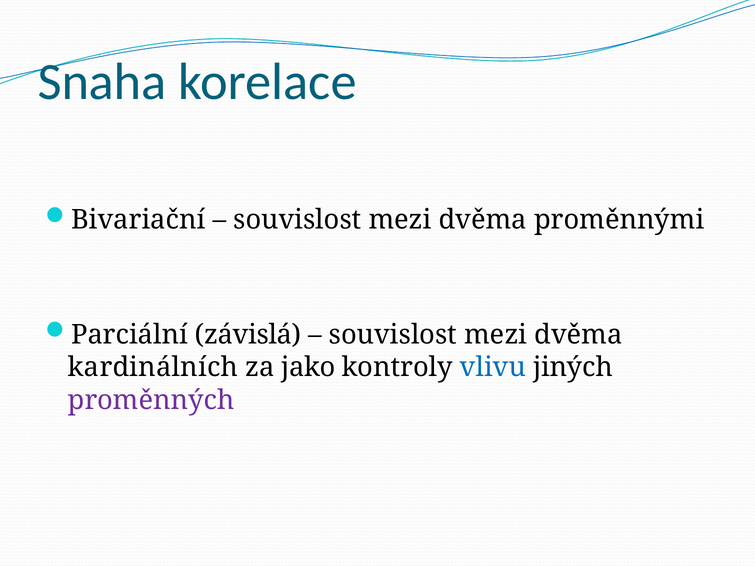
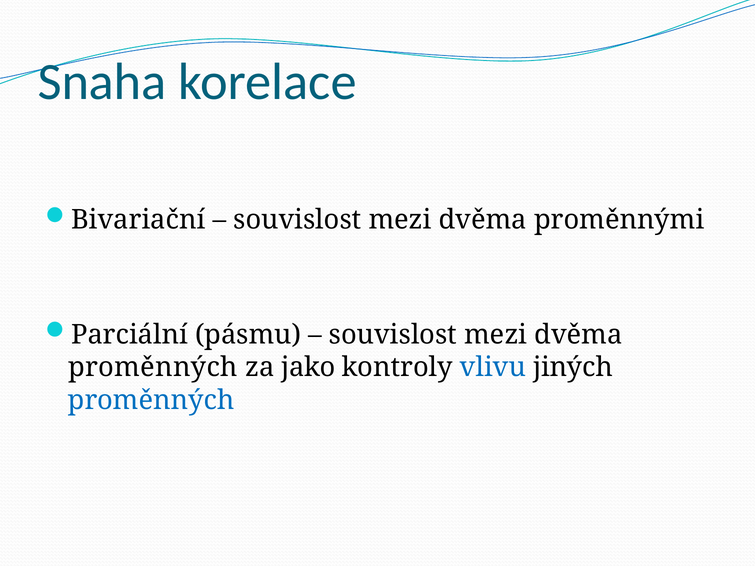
závislá: závislá -> pásmu (248, 335)
kardinálních: kardinálních -> proměnných (153, 368)
proměnných colour: purple -> blue (151, 400)
